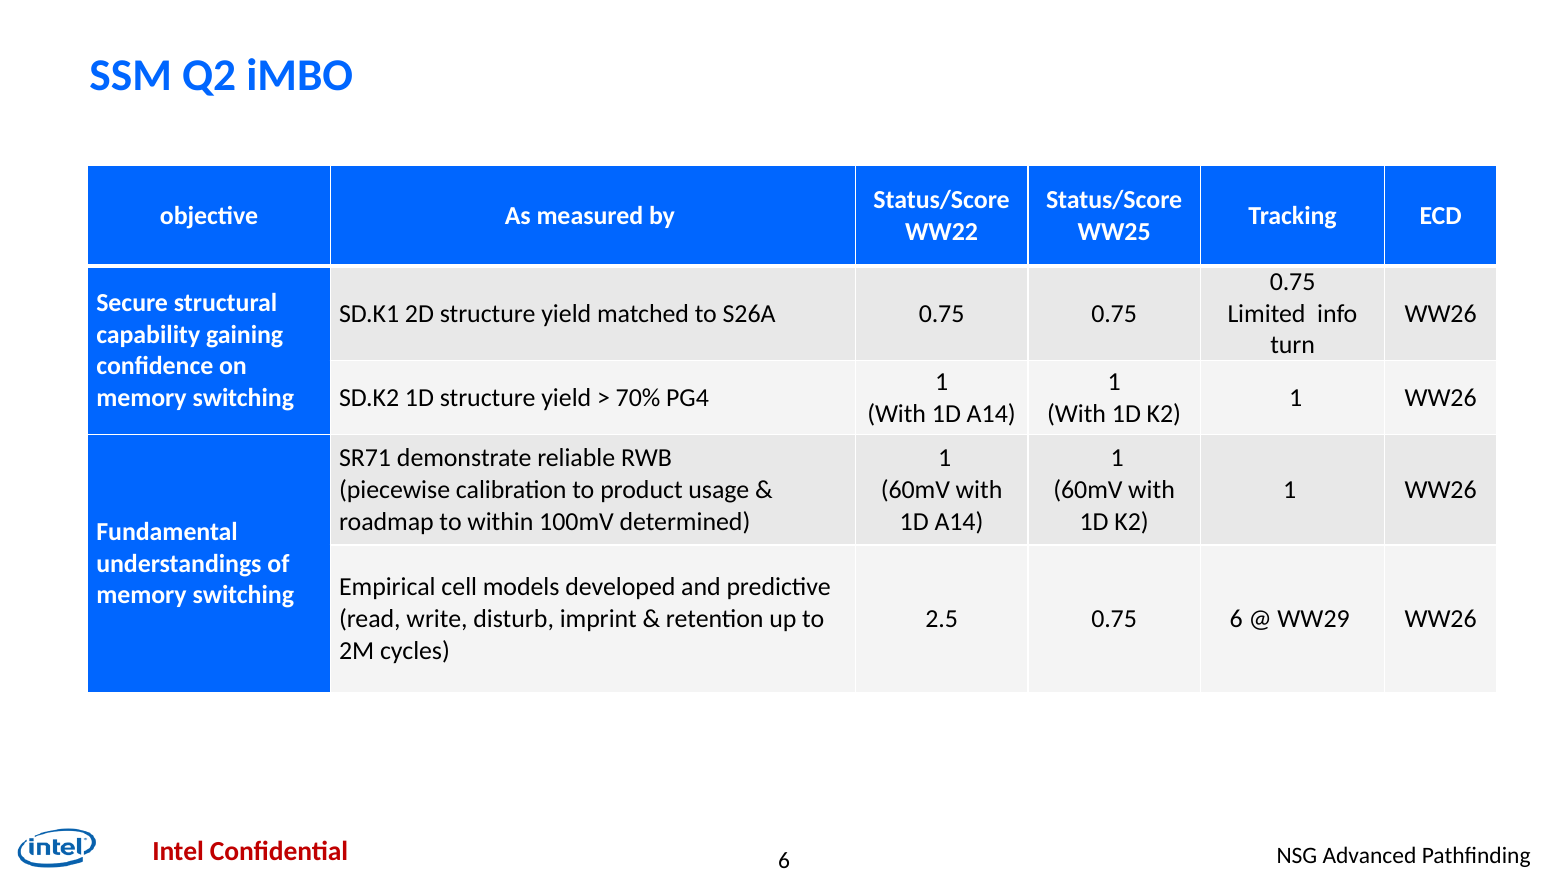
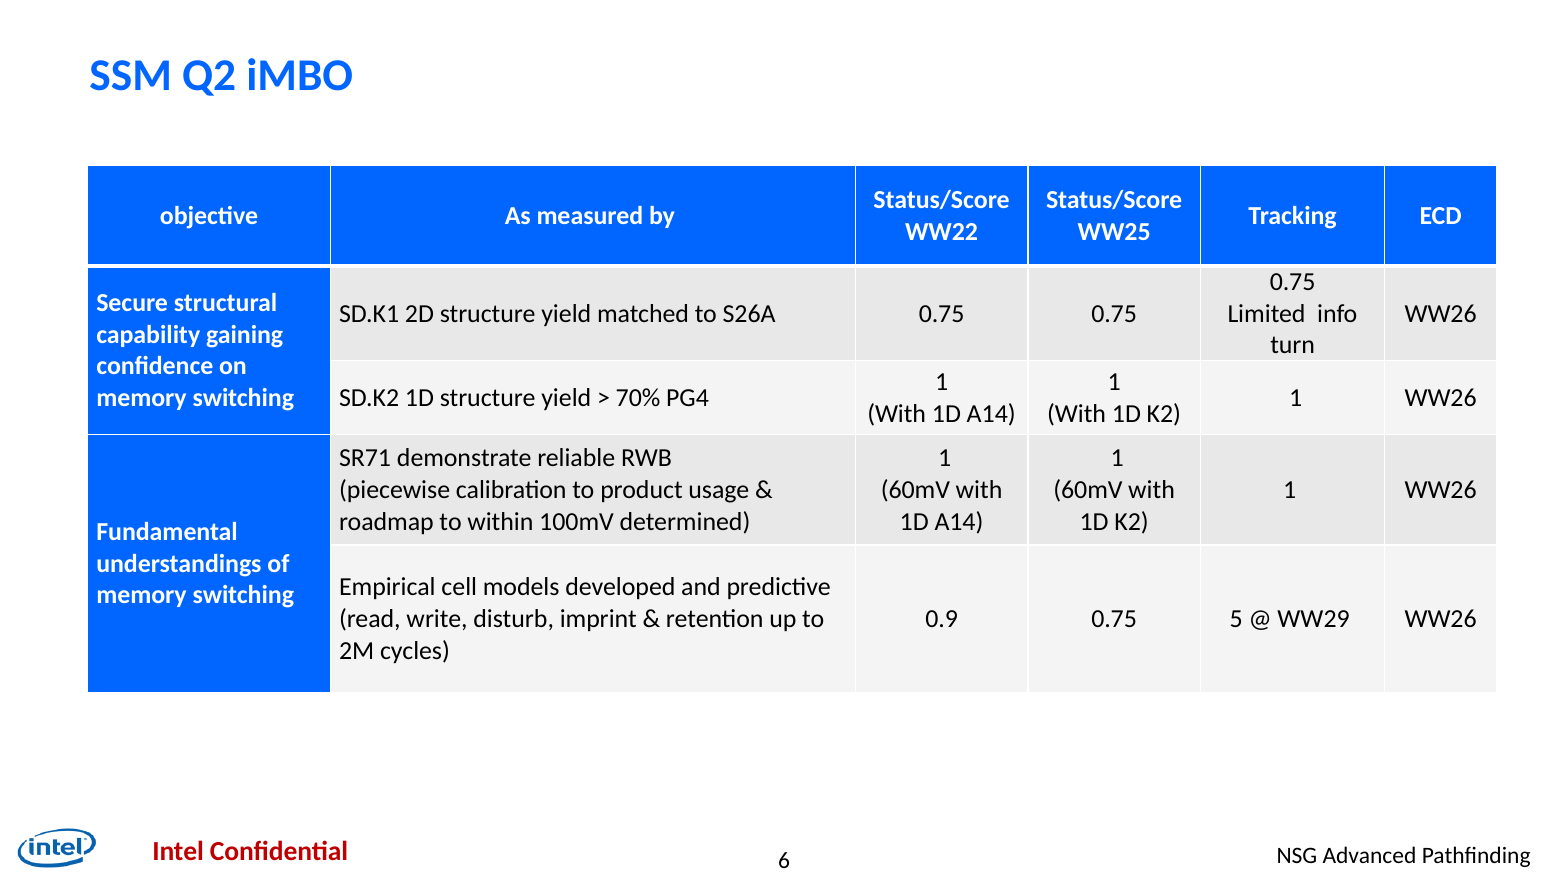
2.5: 2.5 -> 0.9 (942, 619)
0.75 6: 6 -> 5 (1236, 619)
